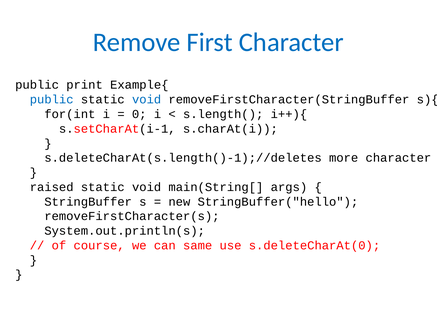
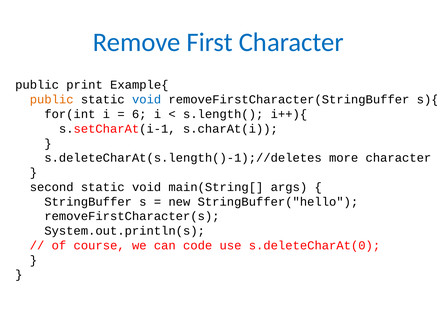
public colour: blue -> orange (52, 99)
0: 0 -> 6 (139, 114)
raised: raised -> second (52, 187)
same: same -> code (198, 245)
